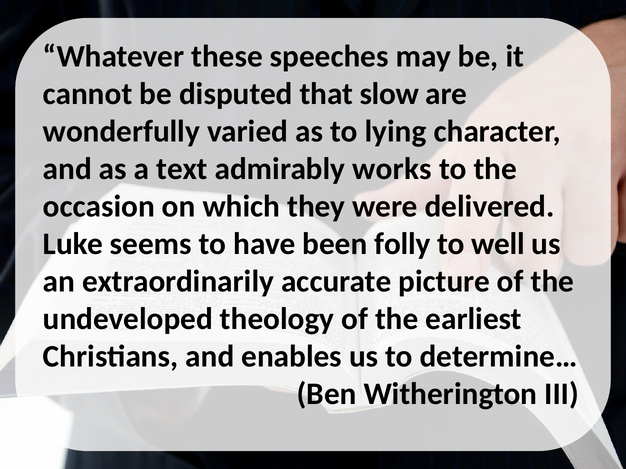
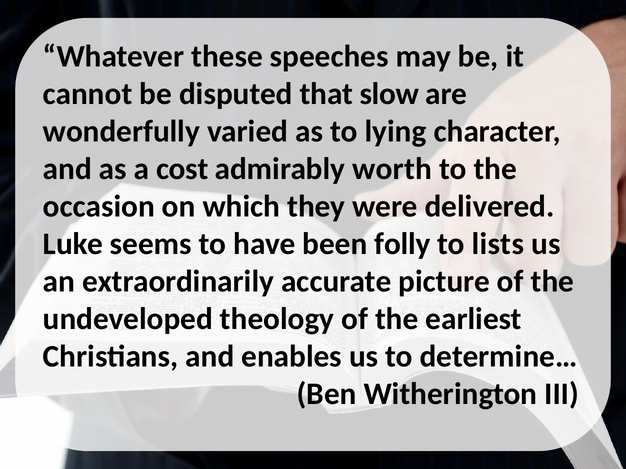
text: text -> cost (182, 169)
works: works -> worth (392, 169)
well: well -> lists (498, 244)
